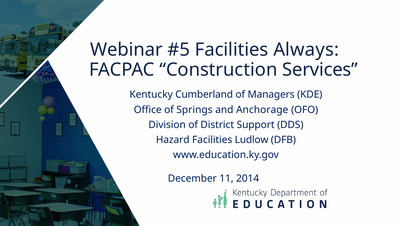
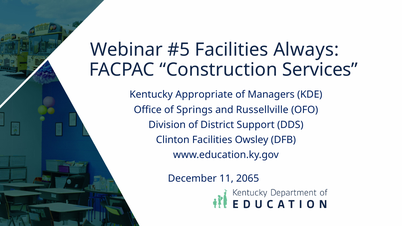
Cumberland: Cumberland -> Appropriate (204, 95)
Anchorage: Anchorage -> Russellville (262, 110)
Hazard: Hazard -> Clinton (173, 140)
Ludlow: Ludlow -> Owsley (252, 140)
2014: 2014 -> 2065 (248, 179)
